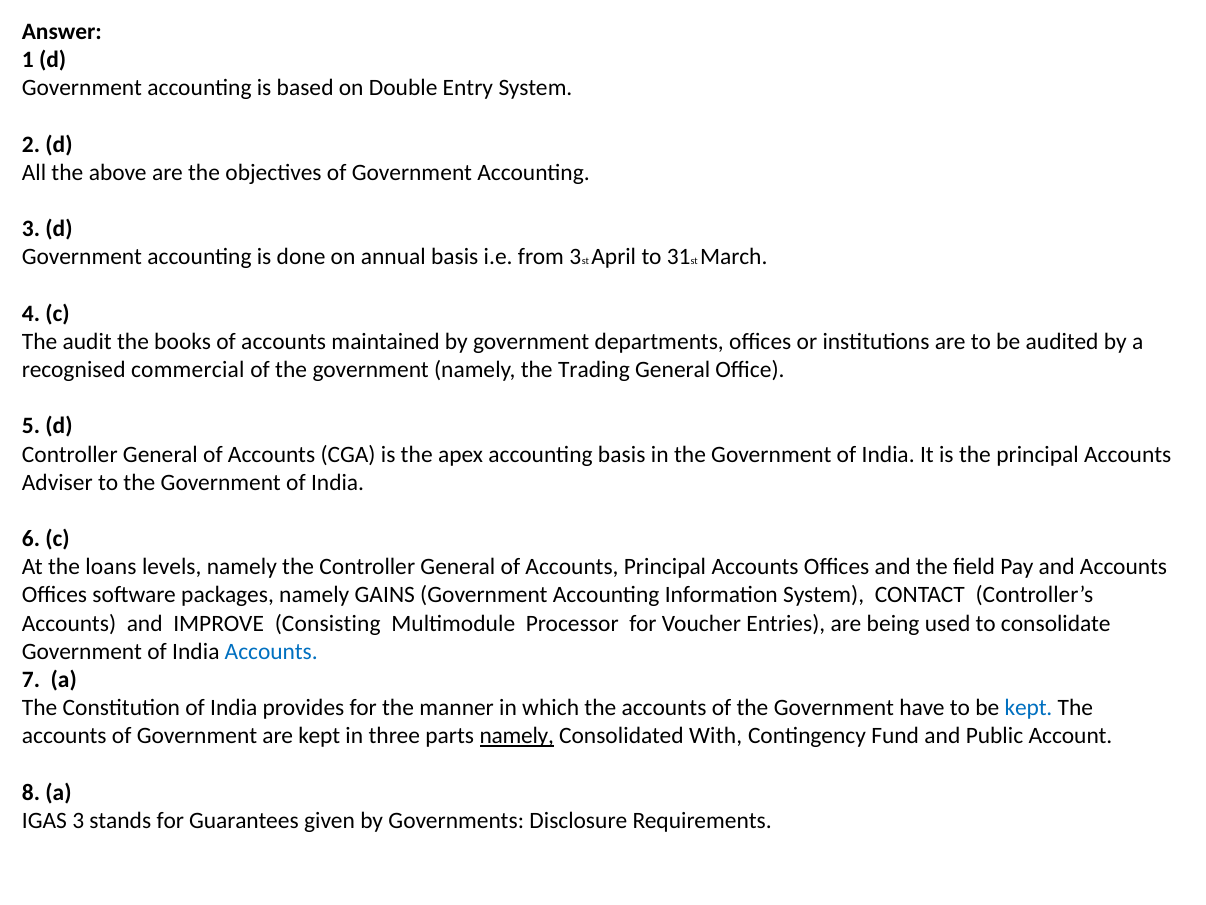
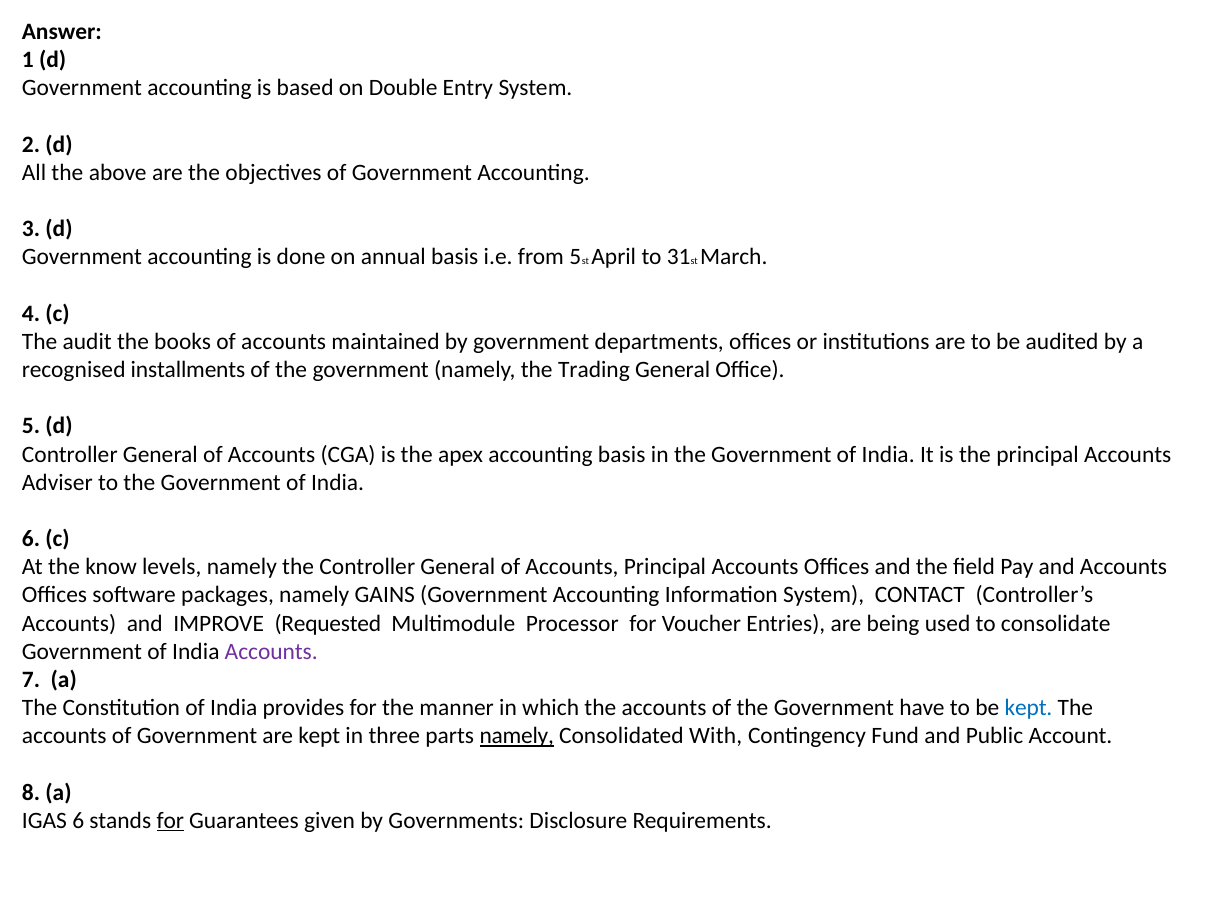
from 3: 3 -> 5 (575, 257)
commercial: commercial -> installments (188, 370)
loans: loans -> know (111, 567)
Consisting: Consisting -> Requested (328, 623)
Accounts colour: blue -> purple (271, 651)
IGAS 3: 3 -> 6 (78, 820)
for underline: none -> present (170, 820)
